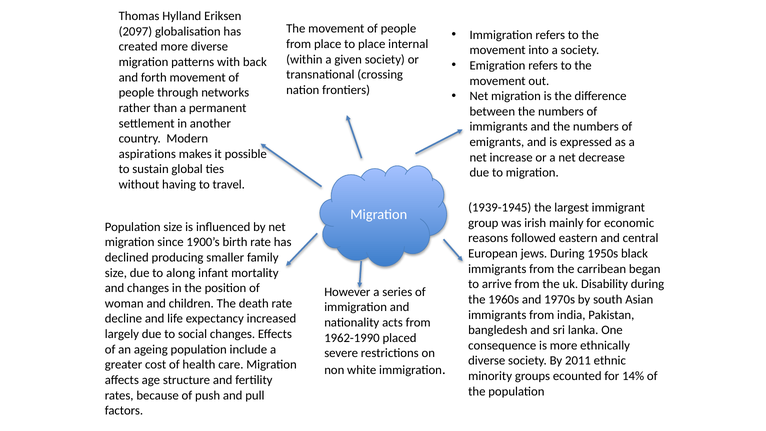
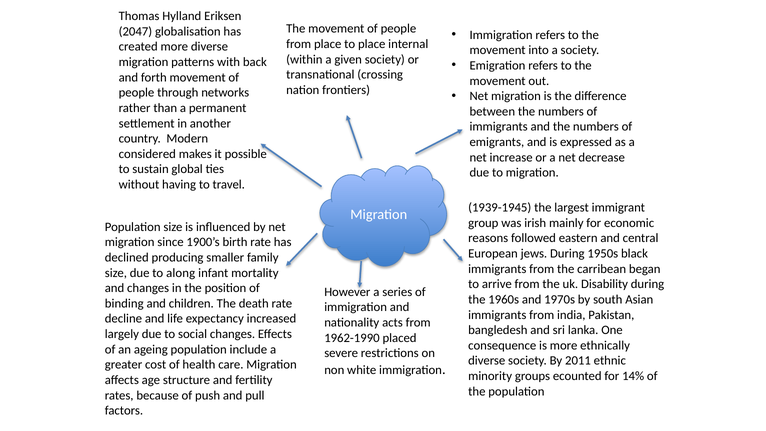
2097: 2097 -> 2047 (135, 31)
aspirations: aspirations -> considered (147, 154)
woman: woman -> binding (124, 303)
